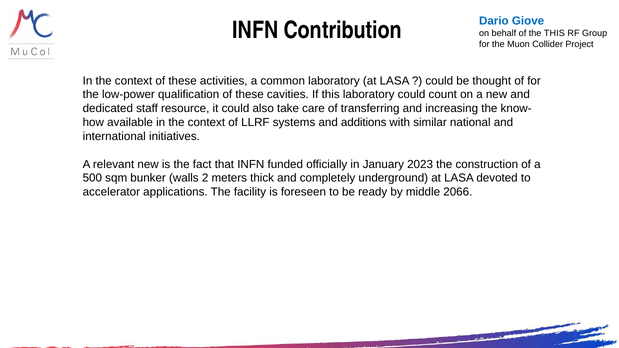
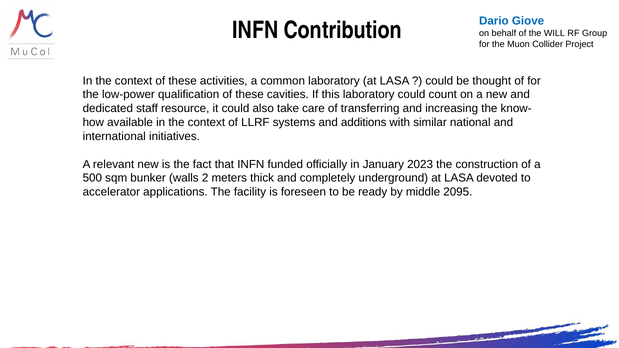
the THIS: THIS -> WILL (554, 33)
2066: 2066 -> 2095 (458, 192)
